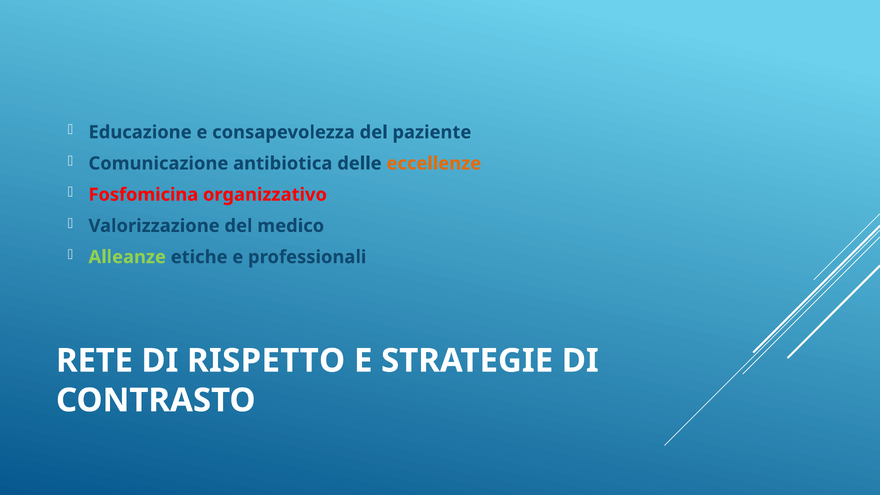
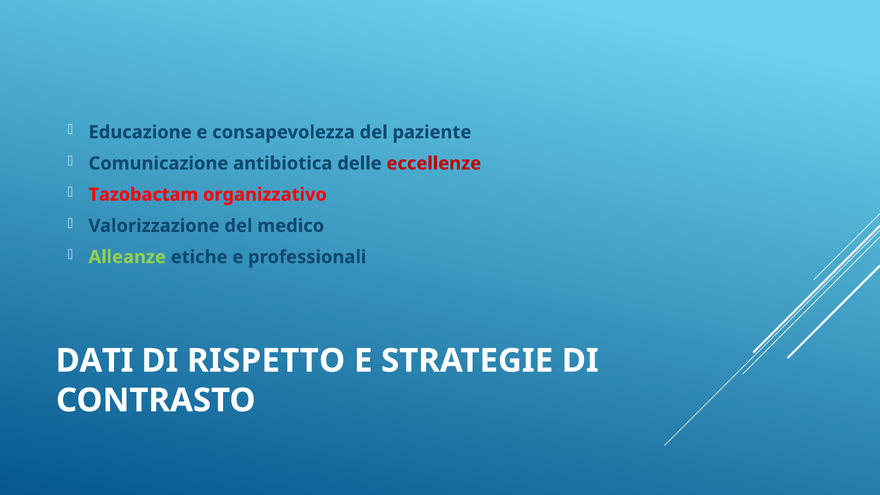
eccellenze colour: orange -> red (434, 163)
Fosfomicina: Fosfomicina -> Tazobactam (143, 195)
RETE: RETE -> DATI (95, 361)
